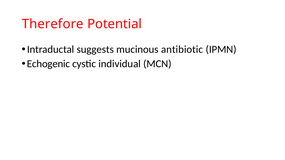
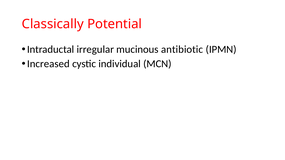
Therefore: Therefore -> Classically (53, 24)
suggests: suggests -> irregular (95, 49)
Echogenic: Echogenic -> Increased (48, 64)
